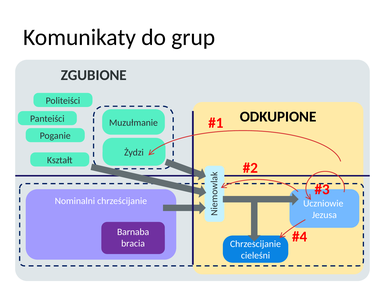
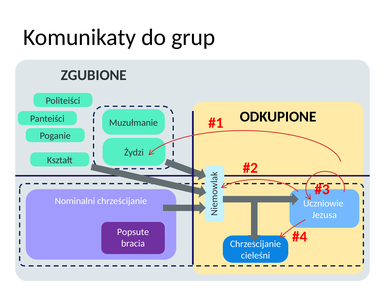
Barnaba: Barnaba -> Popsute (133, 232)
